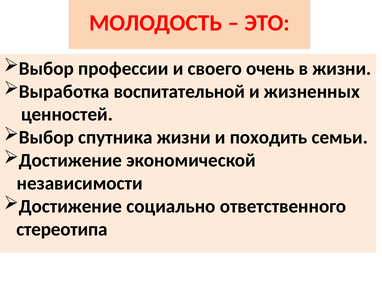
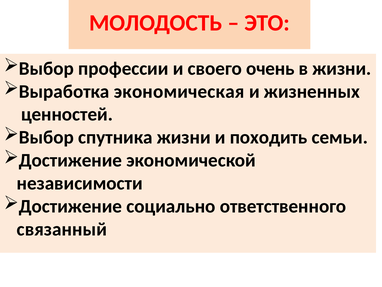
воспитательной: воспитательной -> экономическая (179, 91)
стереотипа: стереотипа -> связанный (62, 229)
